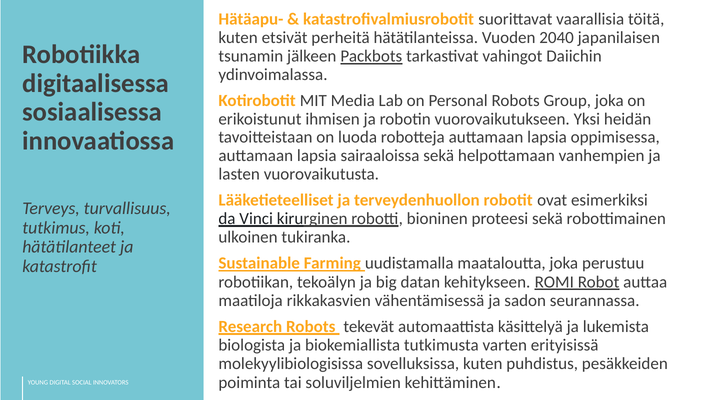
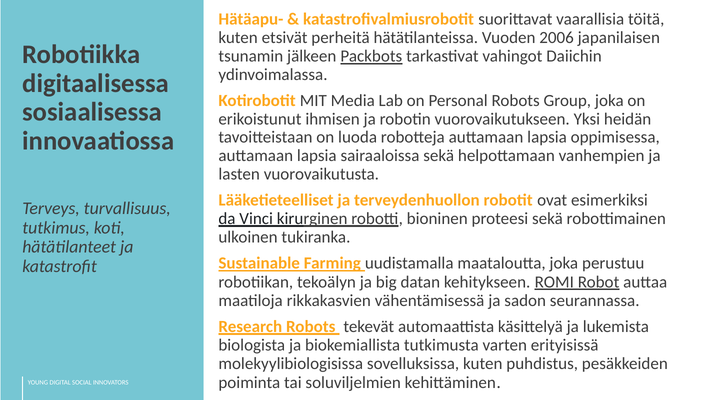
2040: 2040 -> 2006 (557, 38)
